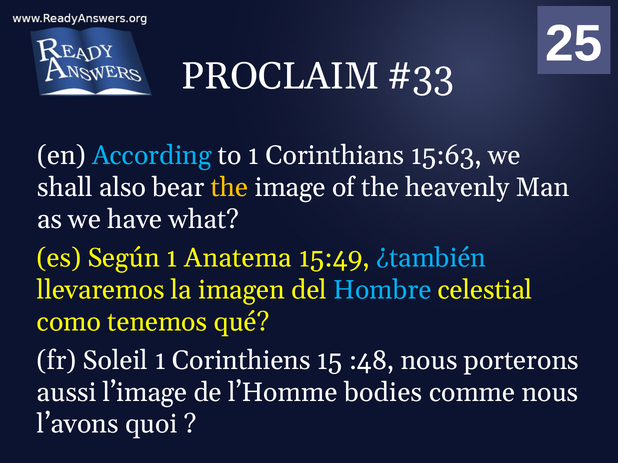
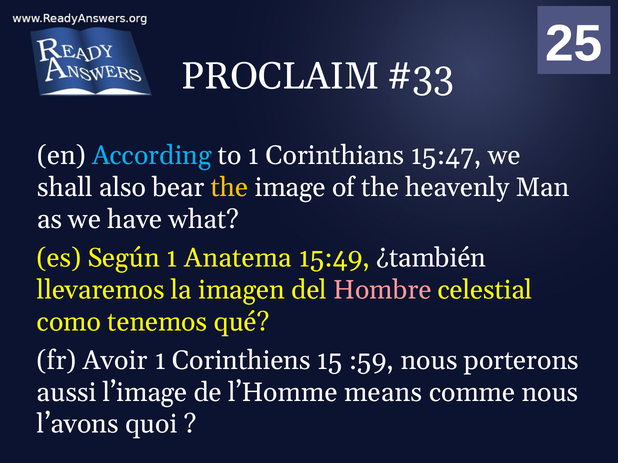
15:63: 15:63 -> 15:47 (446, 156)
¿también colour: light blue -> white (431, 258)
Hombre colour: light blue -> pink (382, 290)
Soleil: Soleil -> Avoir (115, 361)
:48: :48 -> :59 (371, 361)
bodies: bodies -> means (383, 393)
